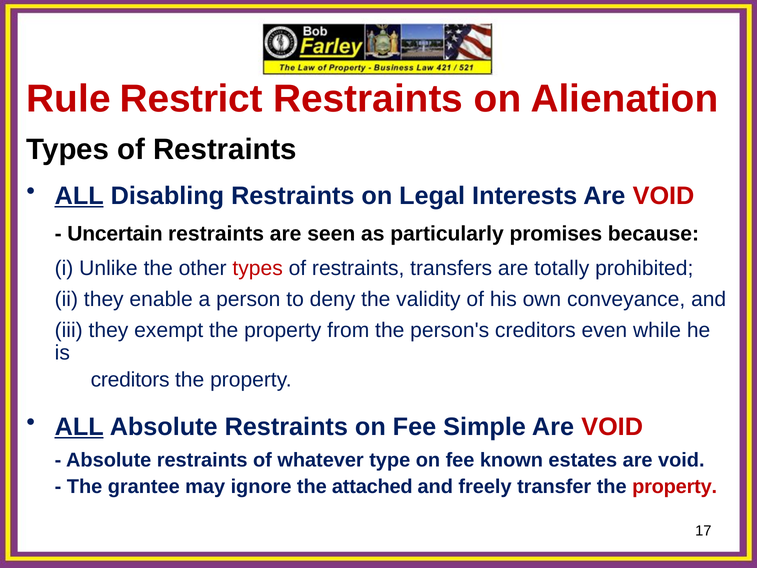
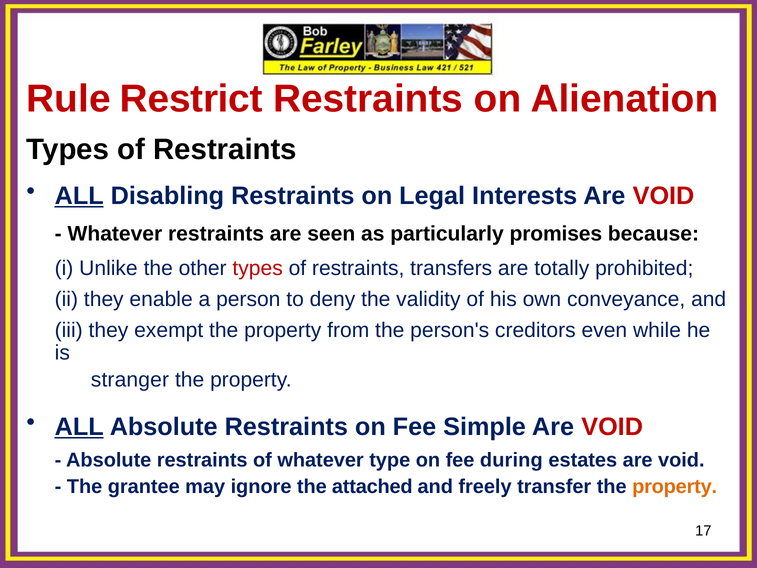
Uncertain: Uncertain -> Whatever (115, 234)
creditors: creditors -> stranger (130, 380)
known: known -> during (511, 460)
property colour: red -> orange (675, 487)
